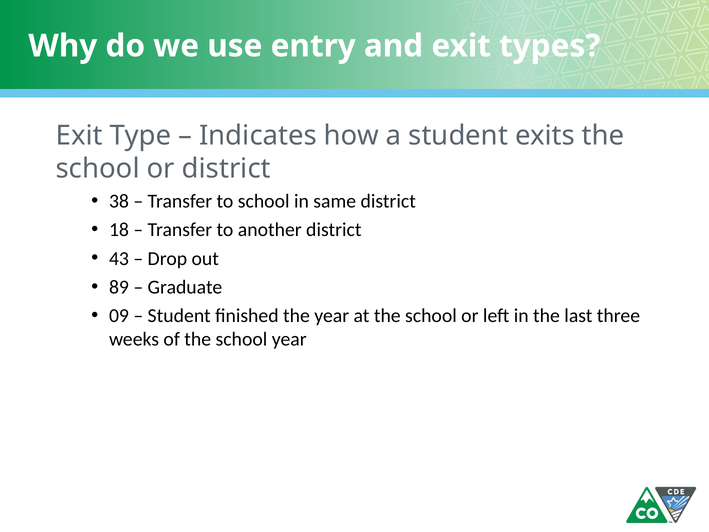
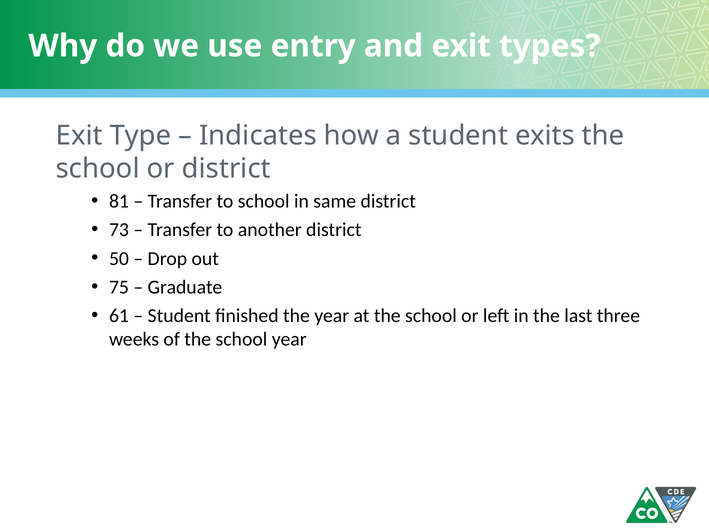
38: 38 -> 81 (119, 201)
18: 18 -> 73 (119, 230)
43: 43 -> 50 (119, 258)
89: 89 -> 75 (119, 287)
09: 09 -> 61 (119, 316)
